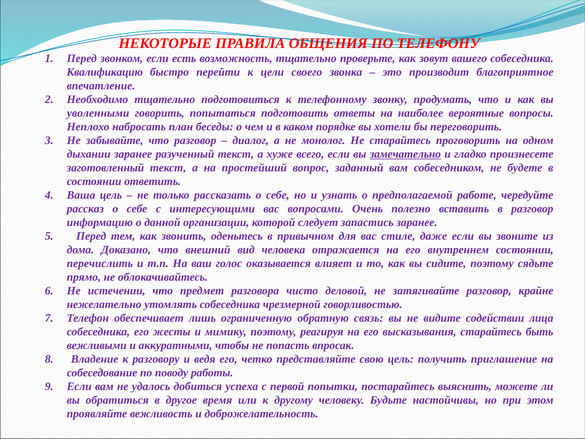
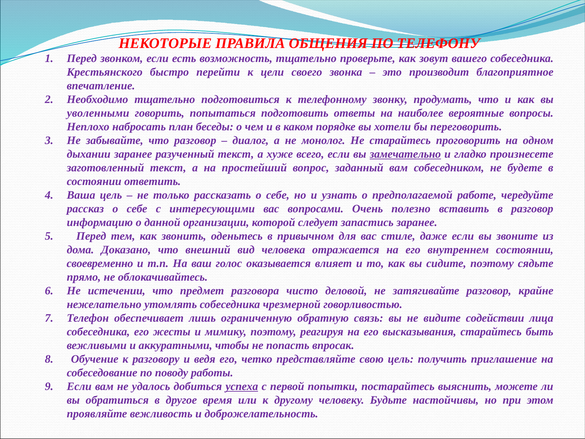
Квалификацию: Квалификацию -> Крестьянского (105, 72)
перечислить: перечислить -> своевременно (100, 263)
Владение: Владение -> Обучение (95, 359)
успеха underline: none -> present (242, 386)
